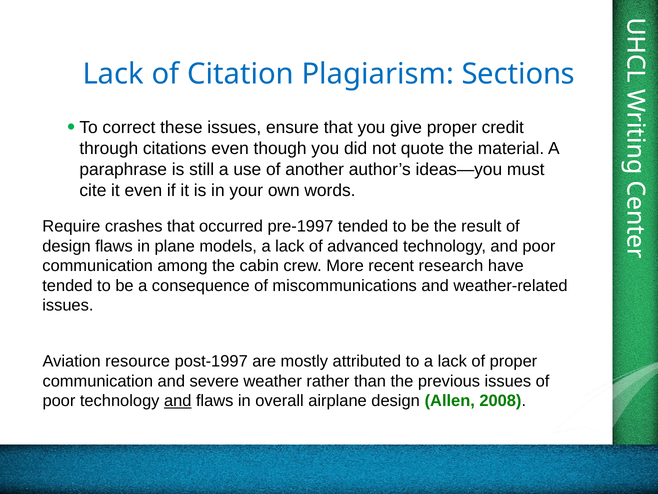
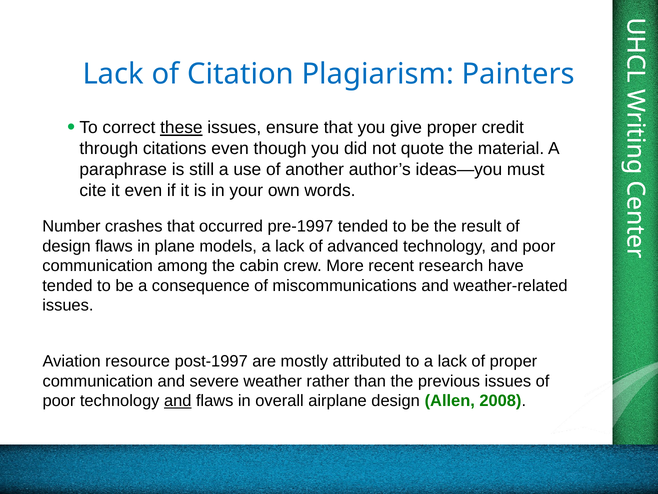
Sections: Sections -> Painters (518, 74)
these underline: none -> present (181, 128)
Require: Require -> Number (71, 226)
